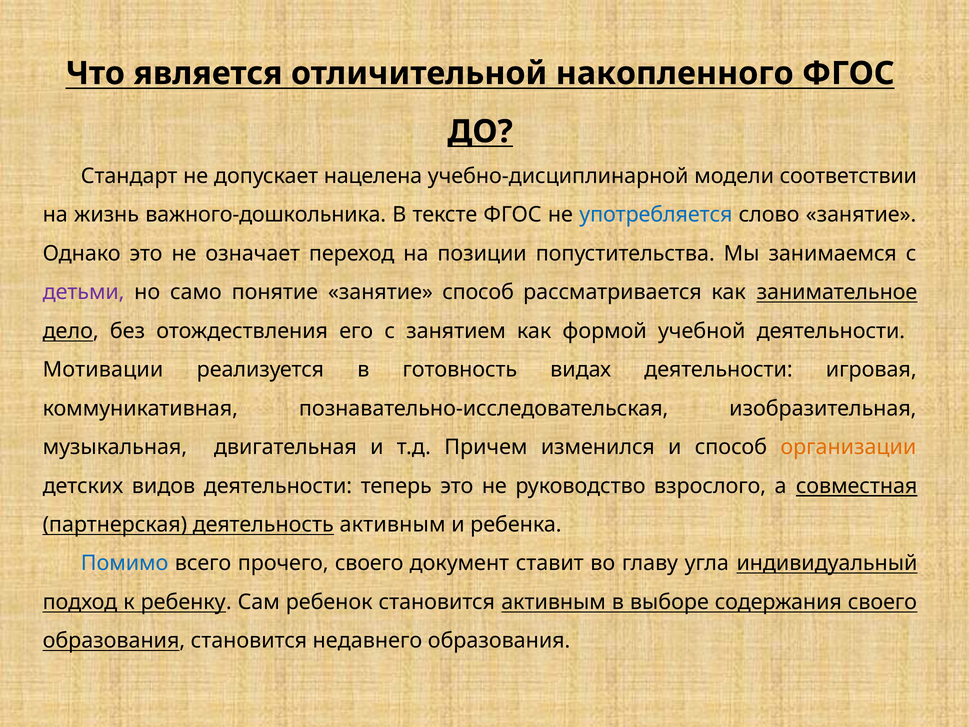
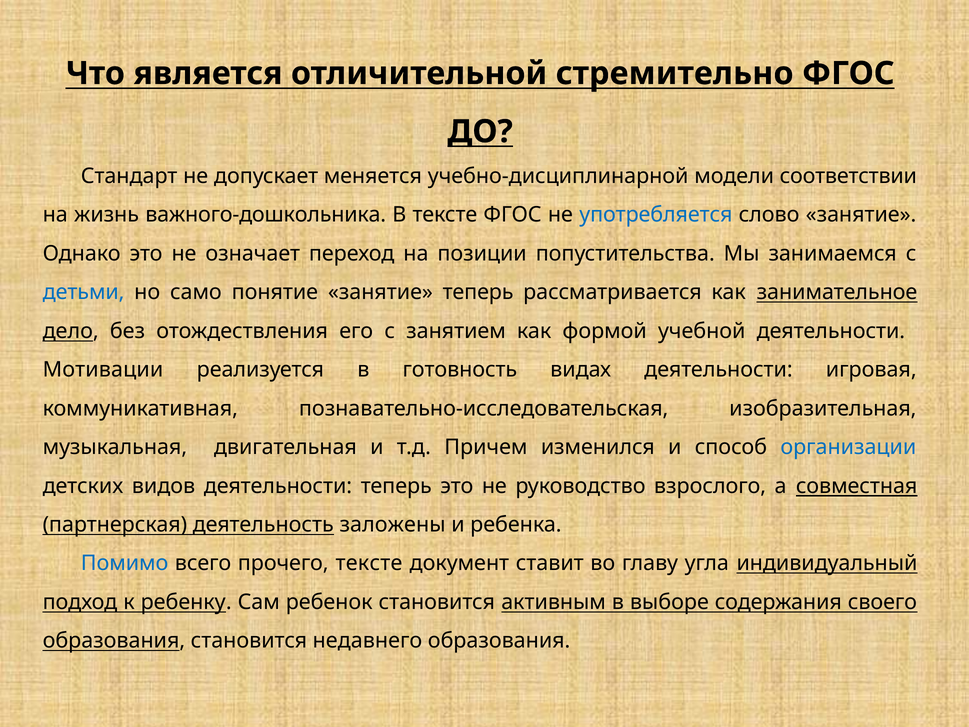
накопленного: накопленного -> стремительно (675, 73)
нацелена: нацелена -> меняется (373, 176)
детьми colour: purple -> blue (84, 292)
занятие способ: способ -> теперь (478, 292)
организации colour: orange -> blue (848, 447)
деятельность активным: активным -> заложены (393, 524)
прочего своего: своего -> тексте (369, 563)
